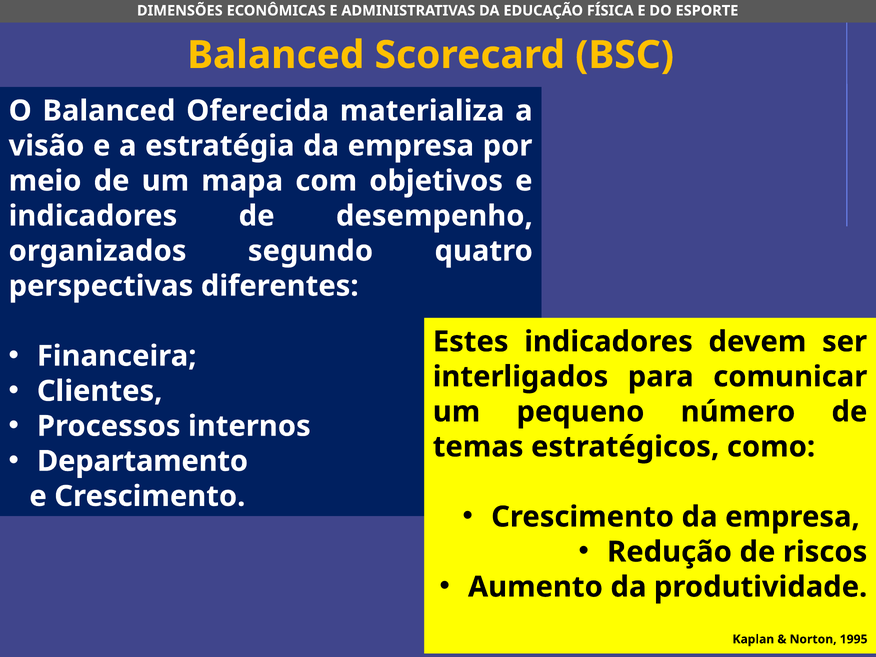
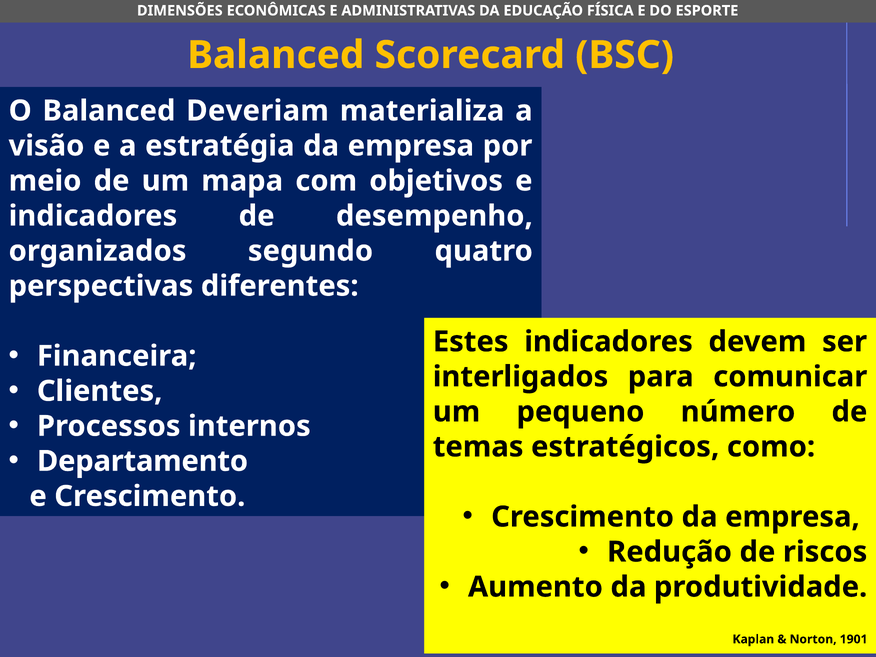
Oferecida: Oferecida -> Deveriam (258, 111)
1995: 1995 -> 1901 (854, 639)
